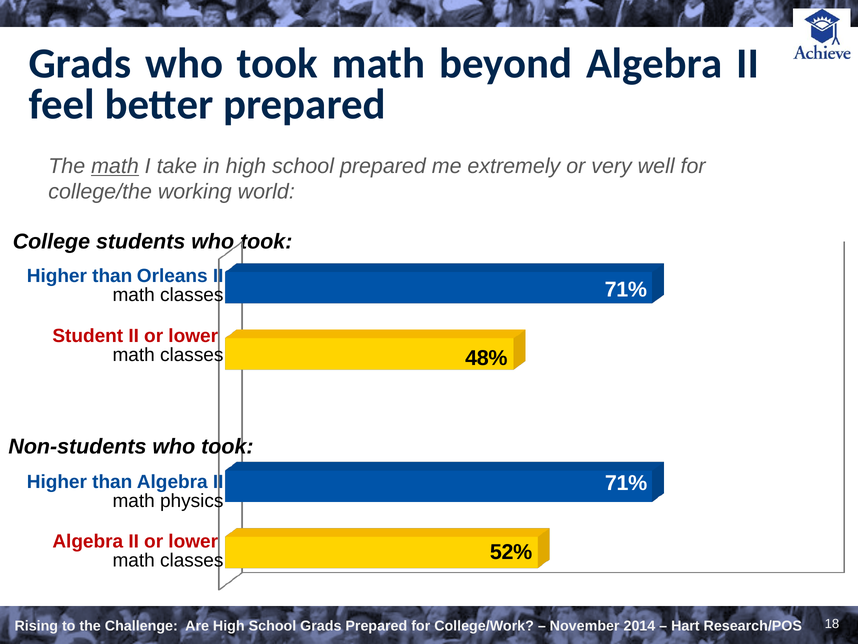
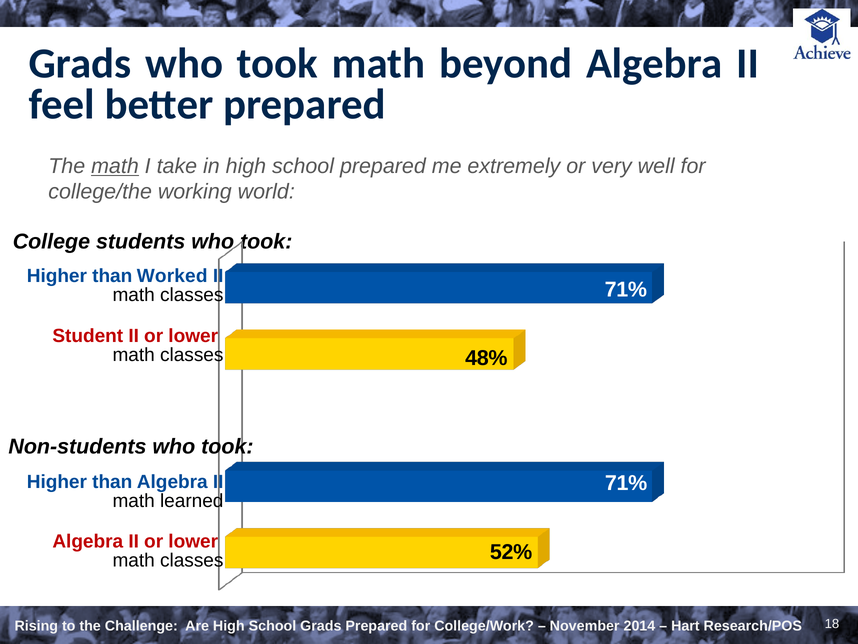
Orleans: Orleans -> Worked (172, 276)
physics: physics -> learned (192, 501)
